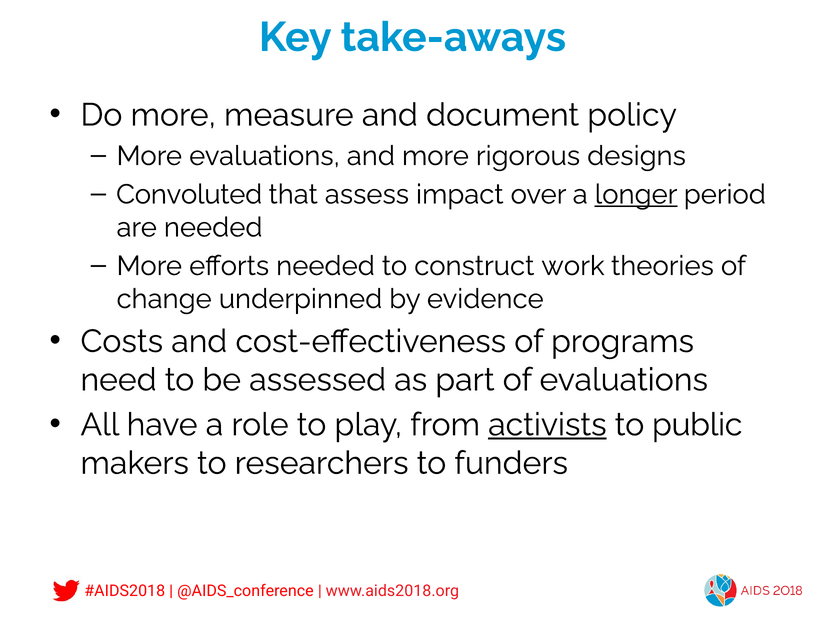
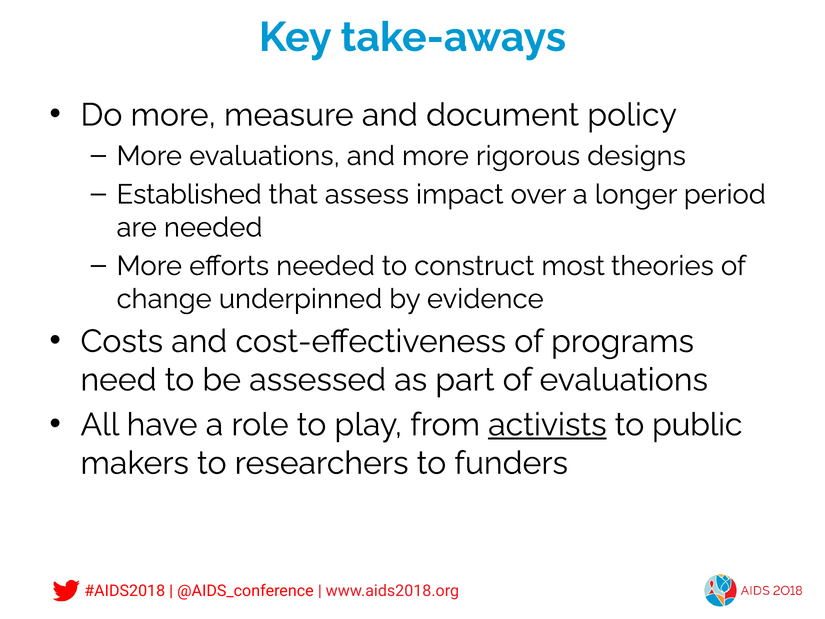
Convoluted: Convoluted -> Established (189, 194)
longer underline: present -> none (636, 194)
work: work -> most (573, 266)
